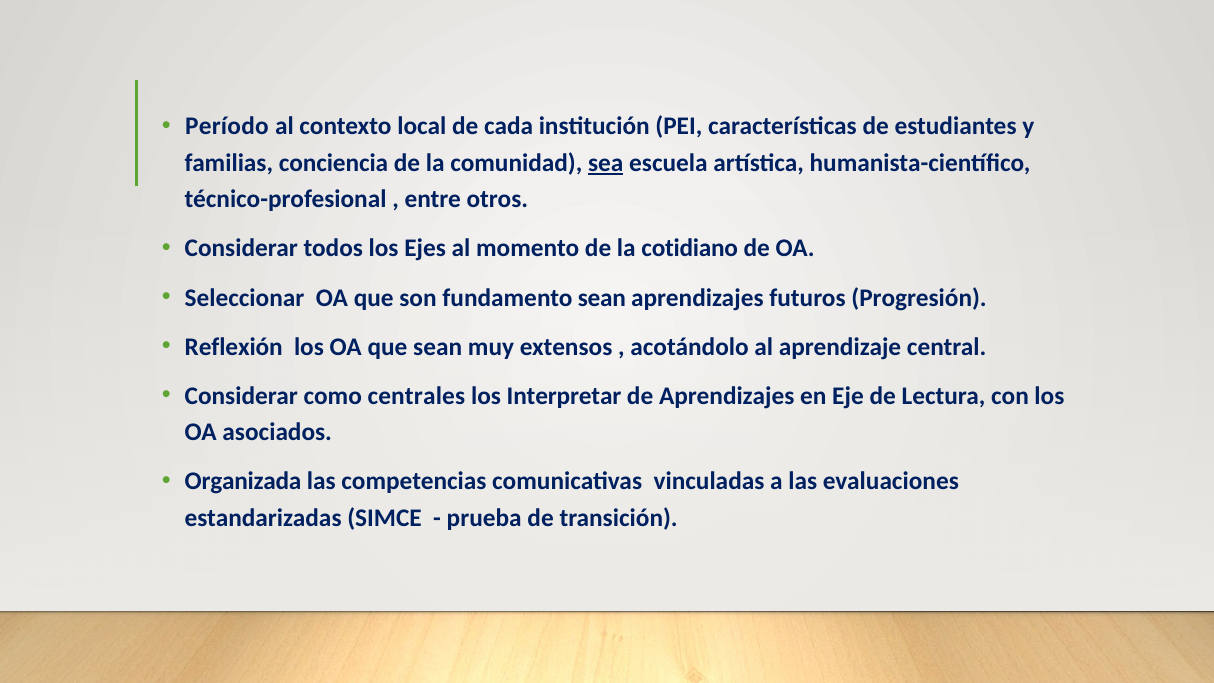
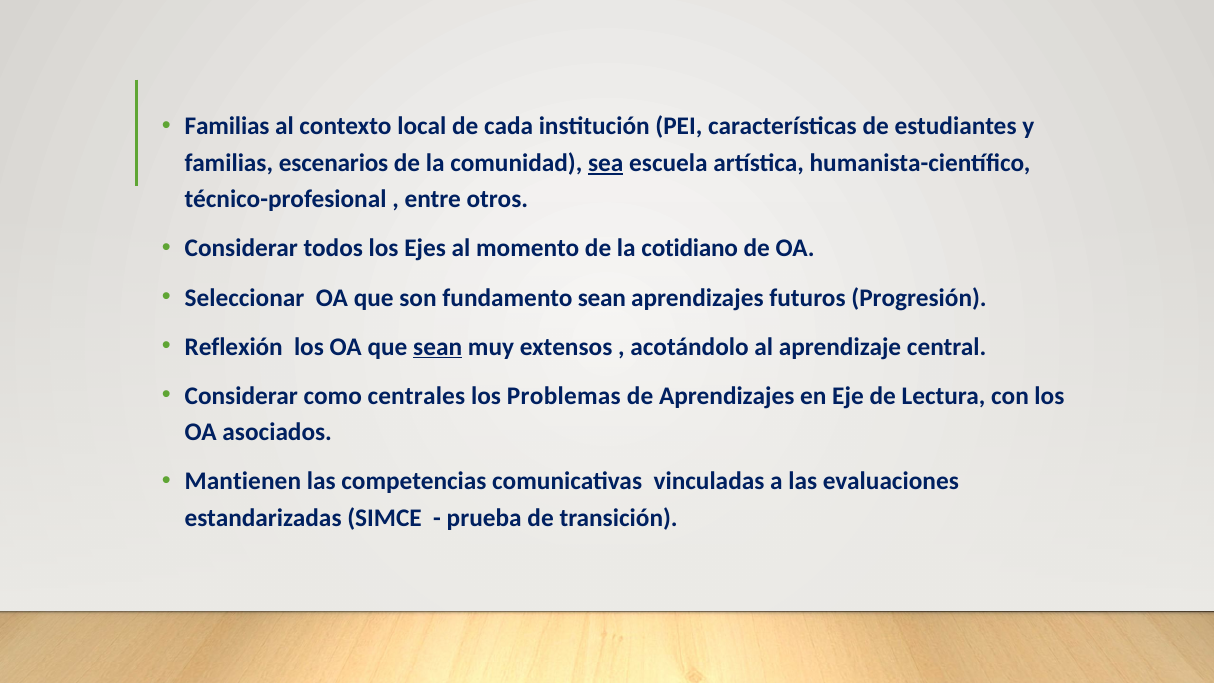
Período: Período -> Familias (227, 126)
conciencia: conciencia -> escenarios (334, 163)
sean underline: none -> present (438, 347)
Interpretar: Interpretar -> Problemas (564, 396)
Organizada: Organizada -> Mantienen (243, 481)
